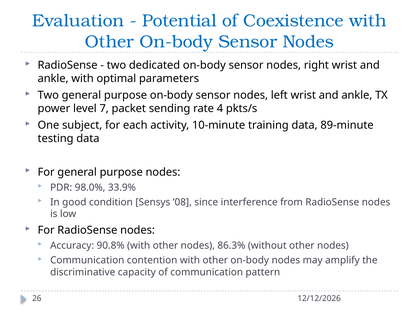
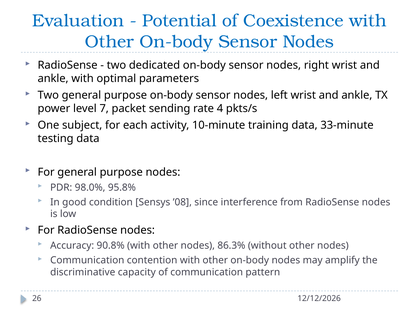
89-minute: 89-minute -> 33-minute (347, 125)
33.9%: 33.9% -> 95.8% (122, 188)
